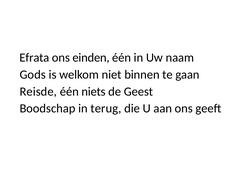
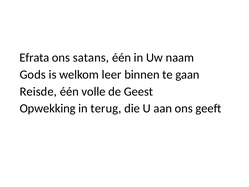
einden: einden -> satans (91, 58)
niet: niet -> leer (112, 75)
niets: niets -> volle (94, 91)
Boodschap: Boodschap -> Opwekking (48, 108)
